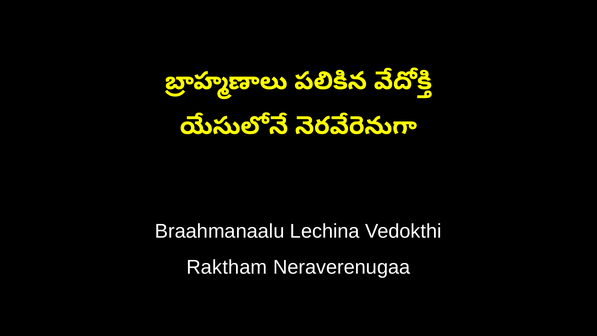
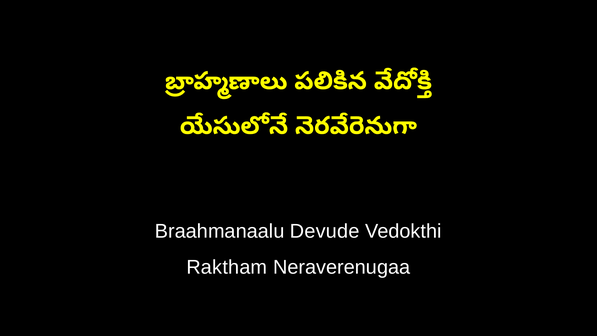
Lechina: Lechina -> Devude (325, 231)
